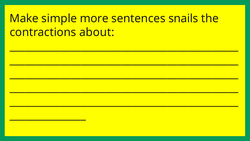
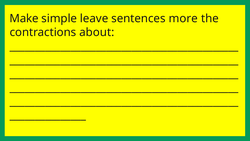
more: more -> leave (94, 18)
snails: snails -> more (183, 18)
